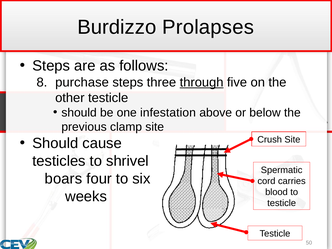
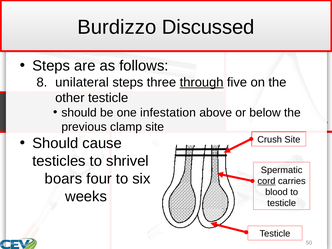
Prolapses: Prolapses -> Discussed (208, 27)
purchase: purchase -> unilateral (82, 82)
cord underline: none -> present (266, 181)
